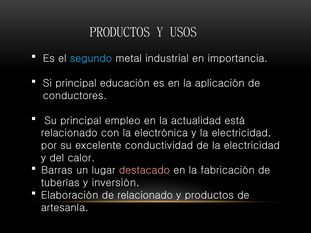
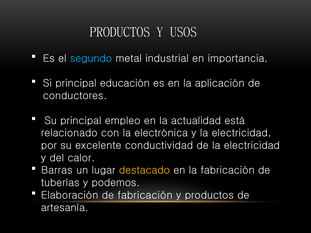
destacado colour: pink -> yellow (144, 170)
inversión: inversión -> podemos (116, 183)
de relacionado: relacionado -> fabricación (145, 195)
